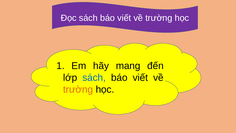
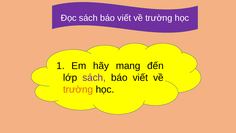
sách colour: blue -> purple (94, 77)
